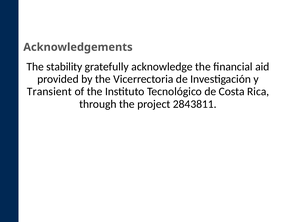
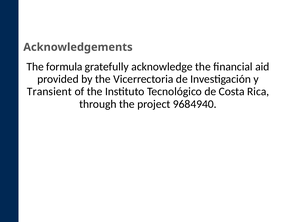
stability: stability -> formula (64, 67)
2843811: 2843811 -> 9684940 (195, 104)
